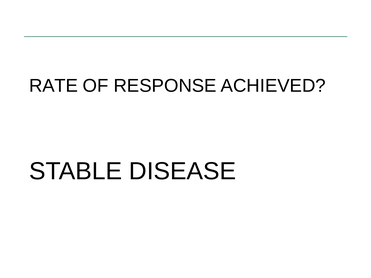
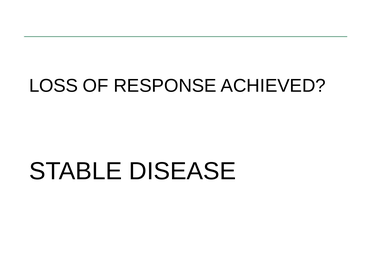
RATE: RATE -> LOSS (53, 86)
